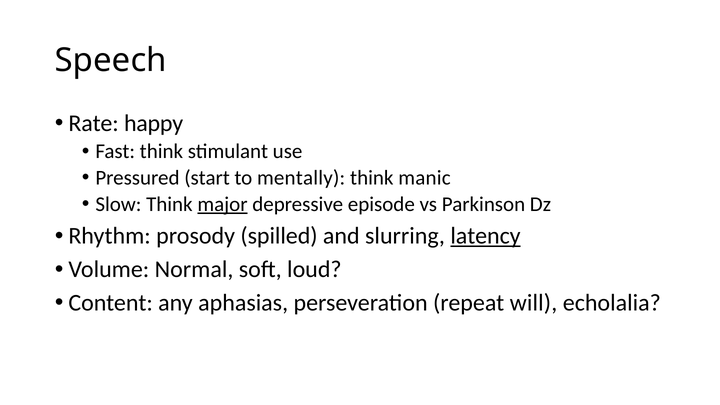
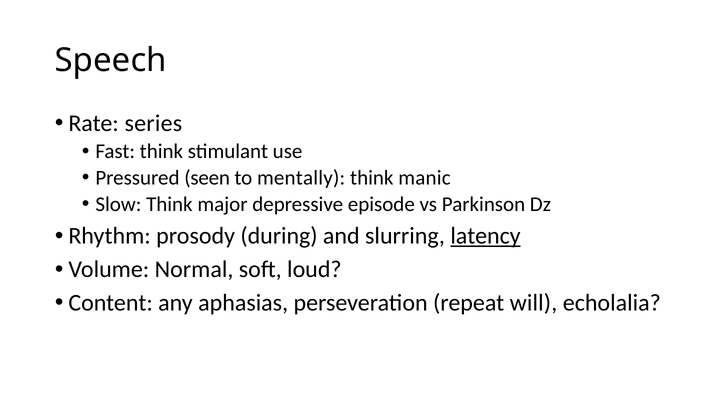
happy: happy -> series (153, 123)
start: start -> seen (207, 178)
major underline: present -> none (222, 204)
spilled: spilled -> during (279, 236)
